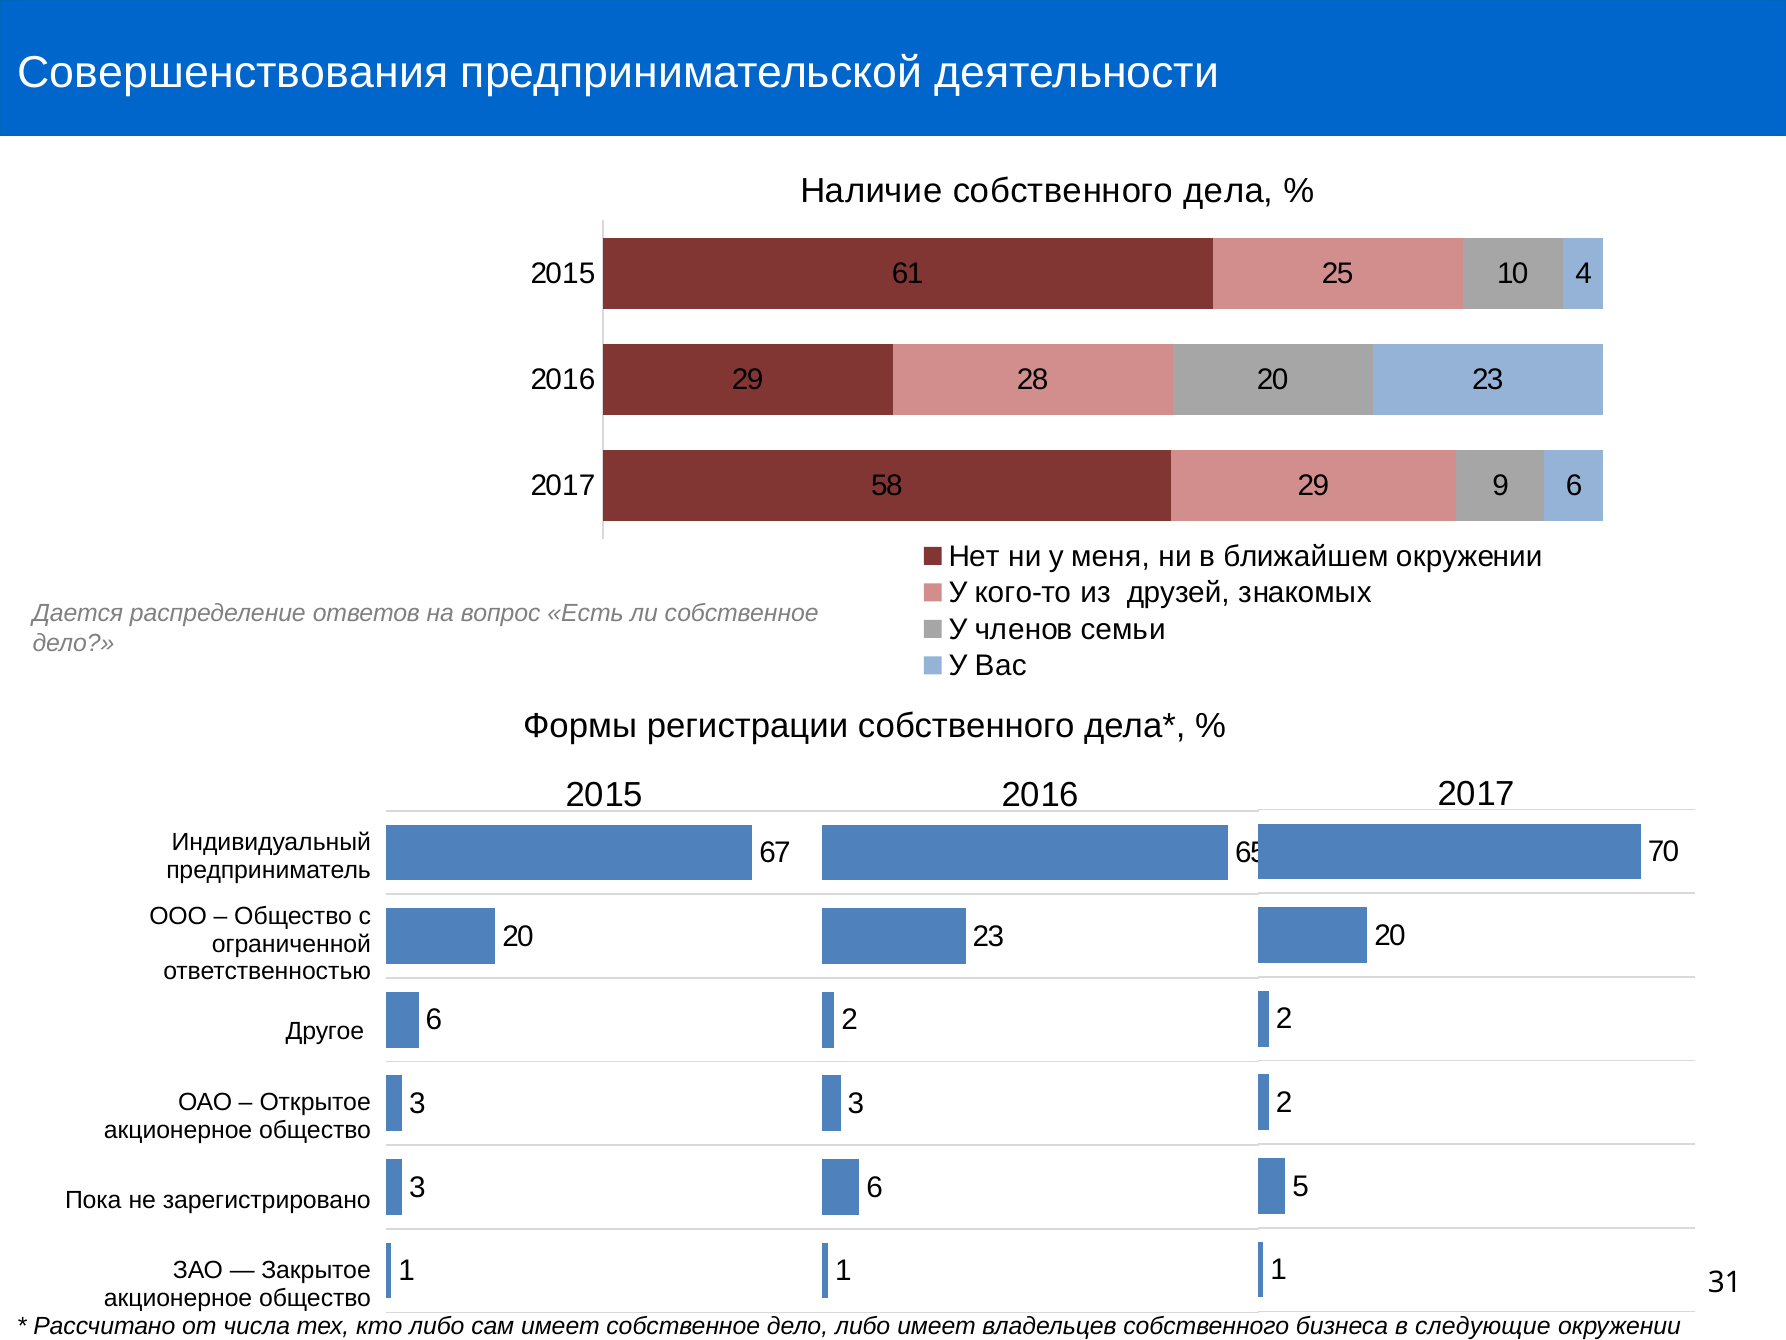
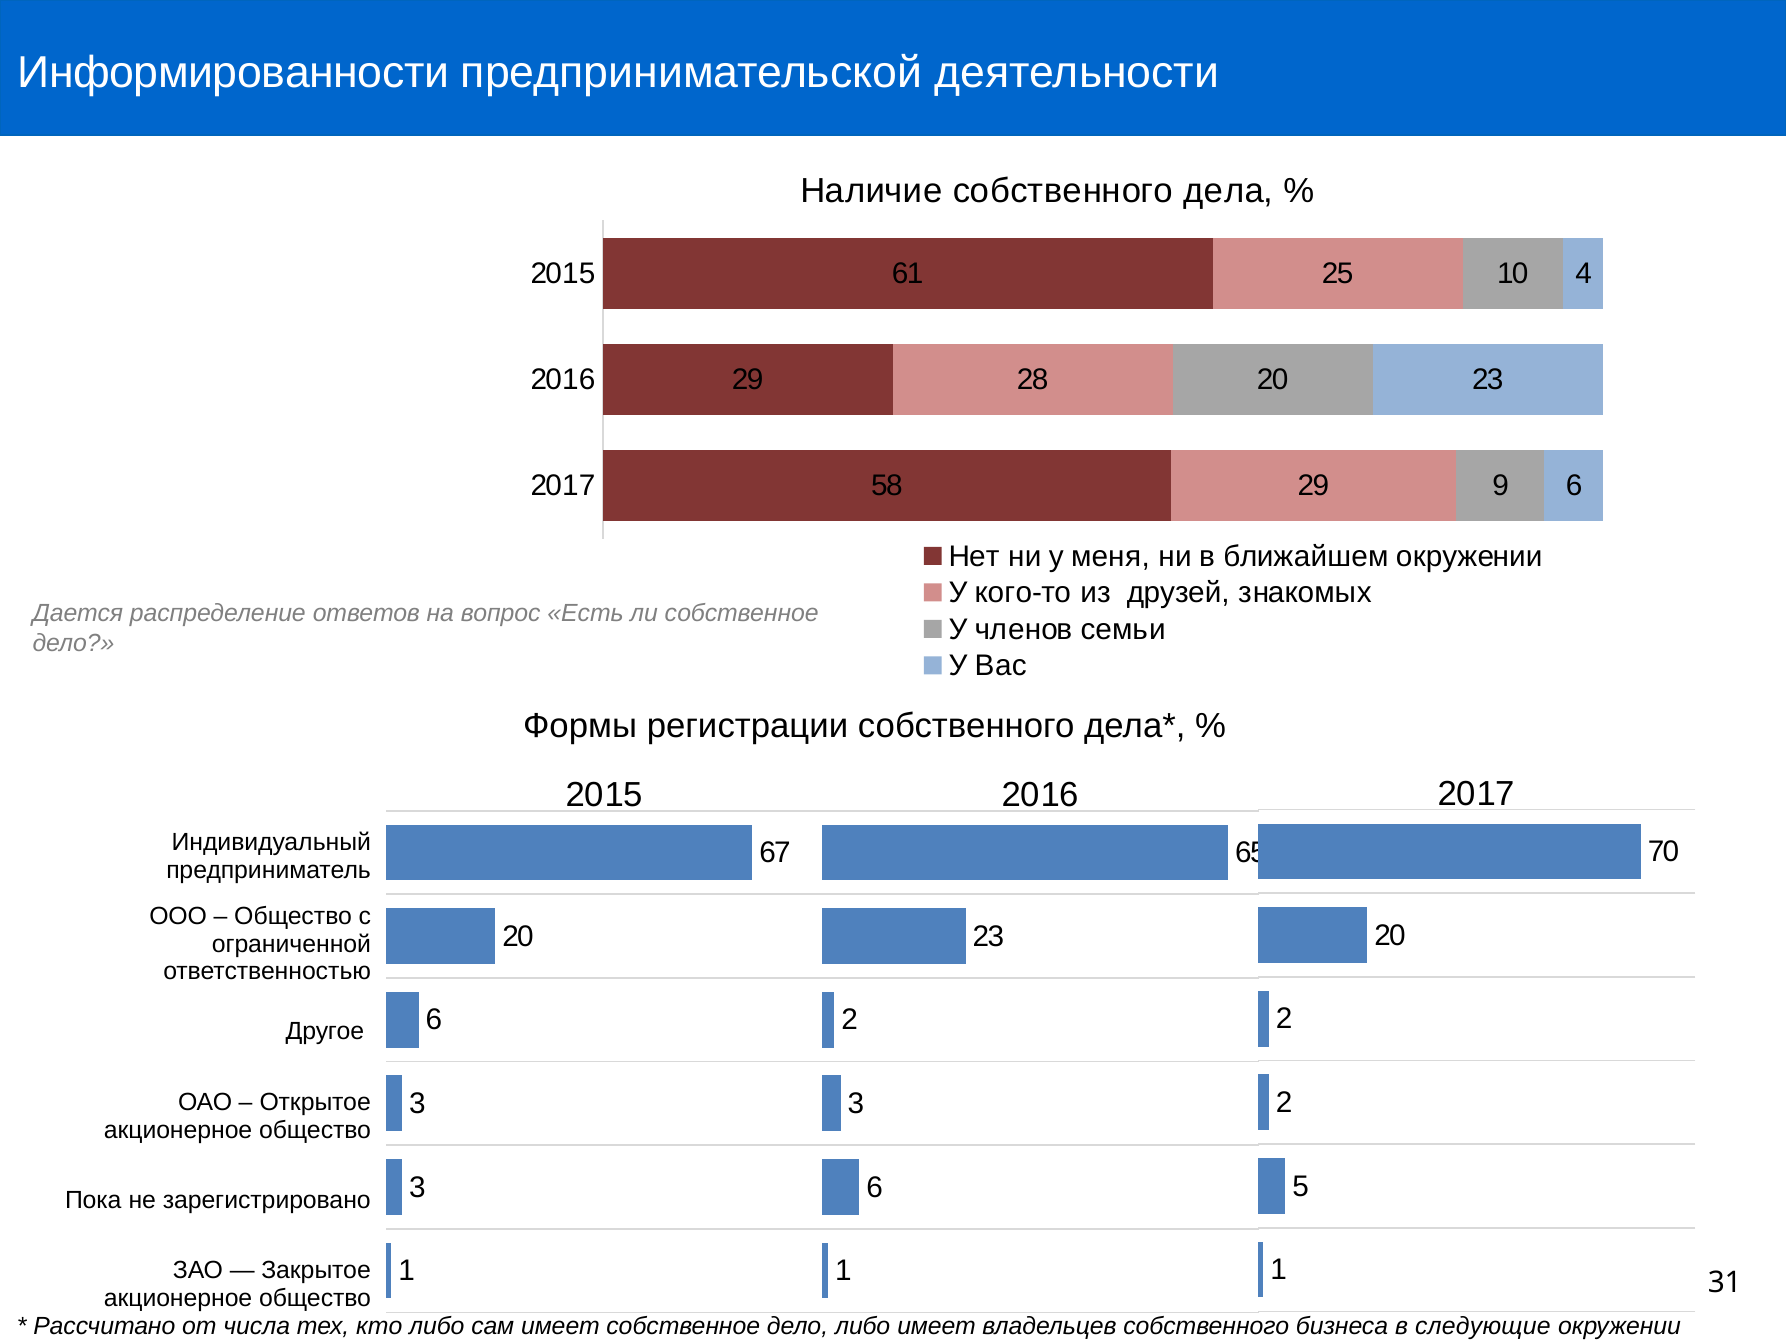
Совершенствования: Совершенствования -> Информированности (233, 73)
